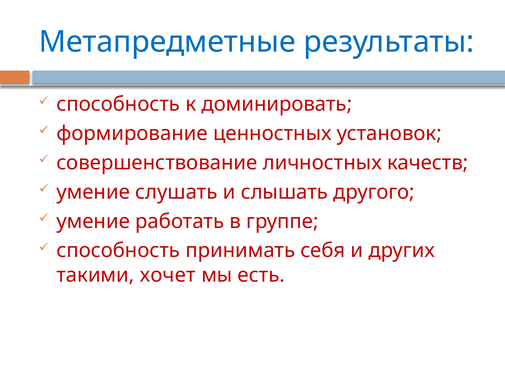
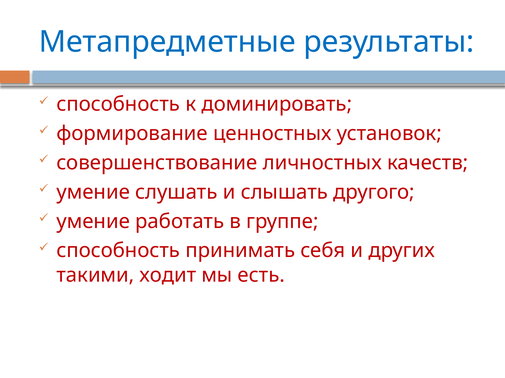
хочет: хочет -> ходит (168, 276)
